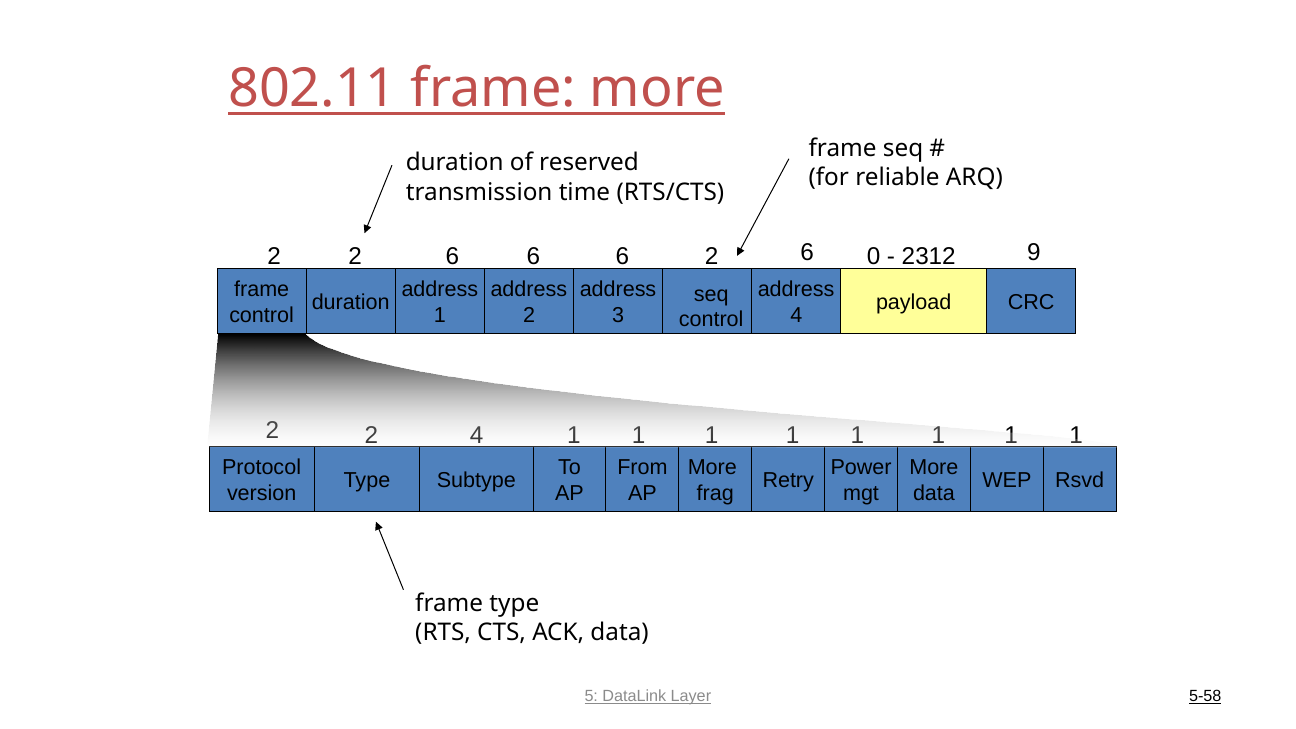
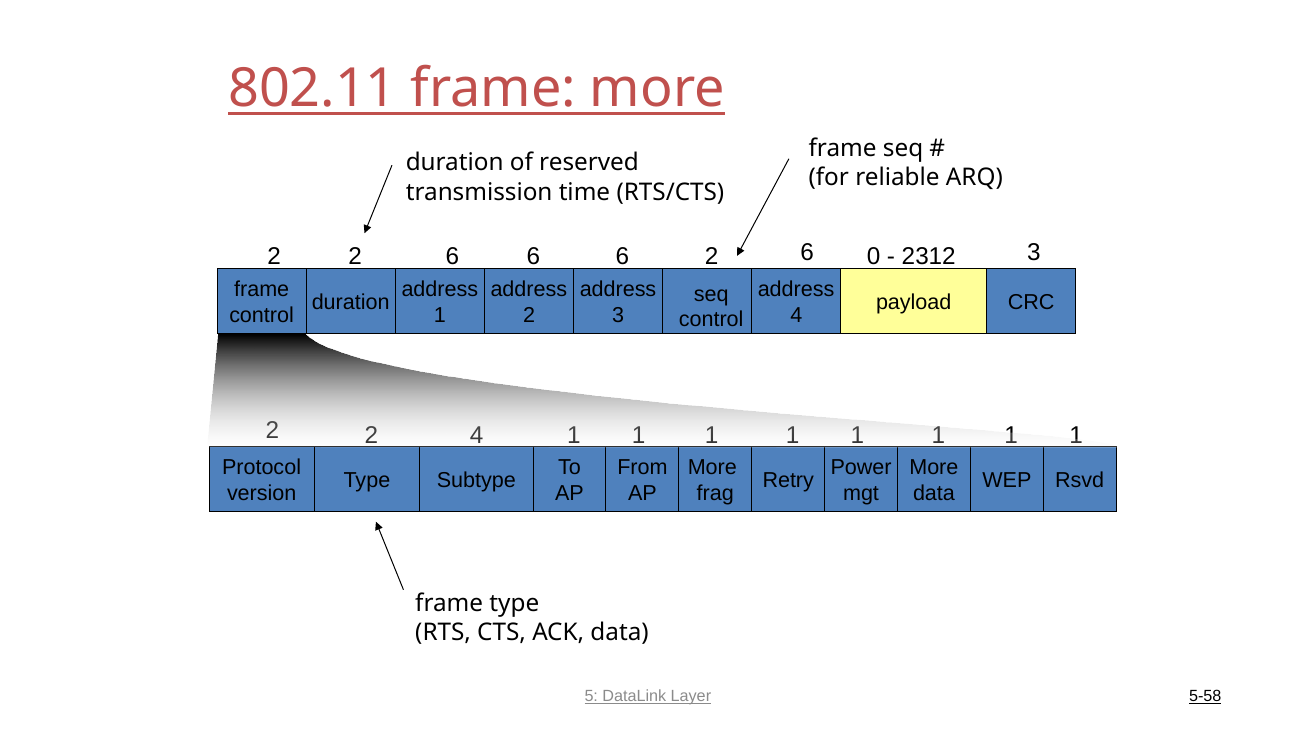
2312 9: 9 -> 3 (1034, 253)
